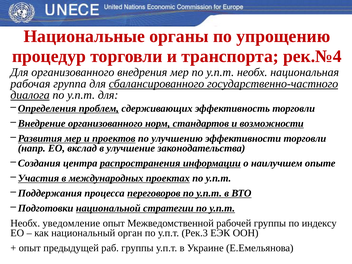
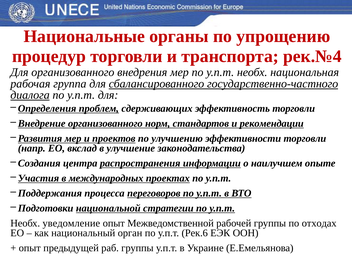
возможности: возможности -> рекомендации (272, 123)
индексу: индексу -> отходах (319, 223)
Рек.3: Рек.3 -> Рек.6 (195, 233)
